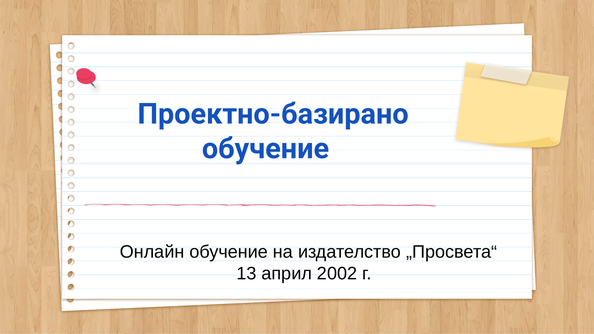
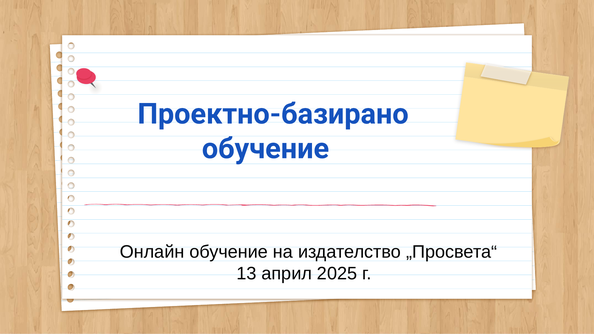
2002: 2002 -> 2025 (337, 274)
